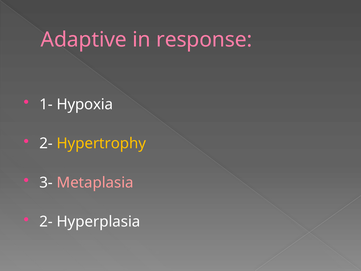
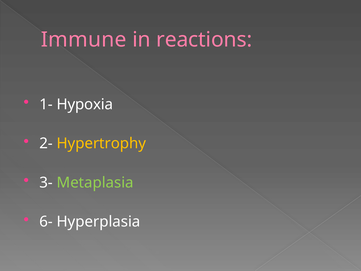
Adaptive: Adaptive -> Immune (84, 40)
response: response -> reactions (204, 40)
Metaplasia colour: pink -> light green (95, 182)
2-: 2- -> 6- (46, 222)
